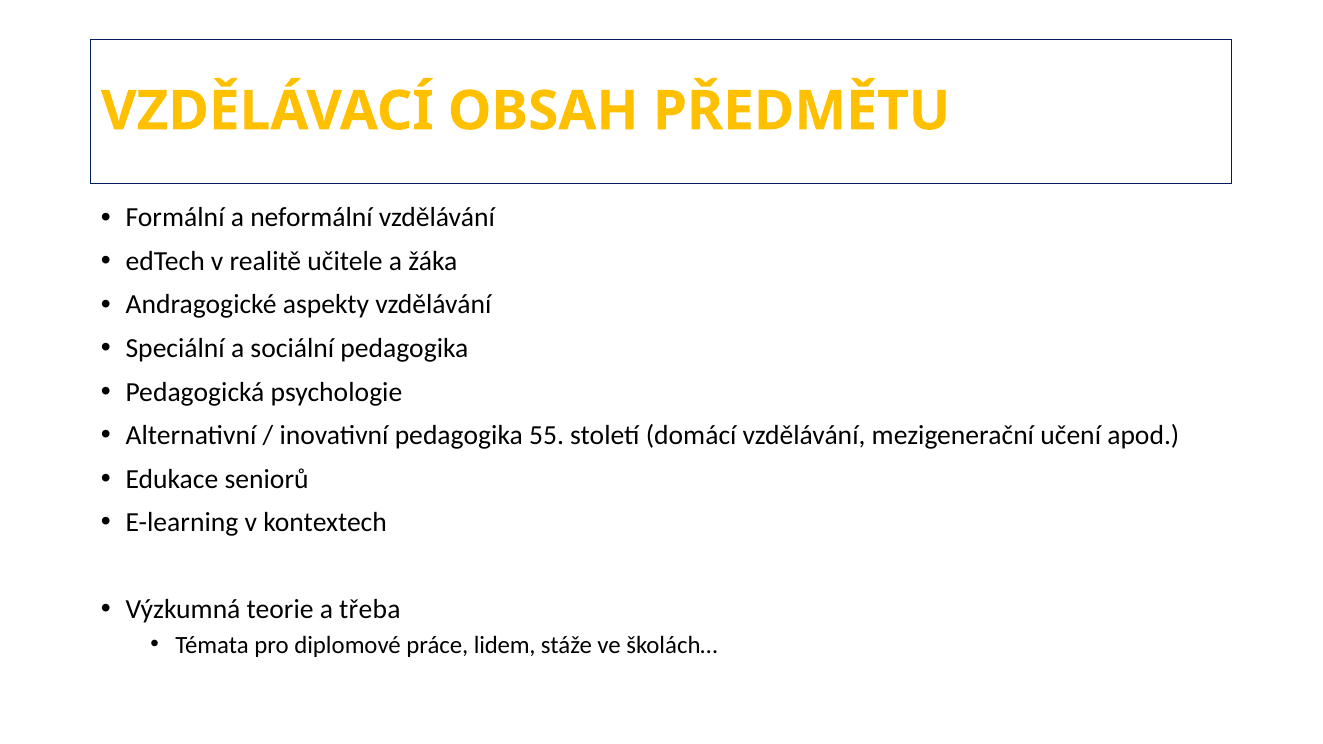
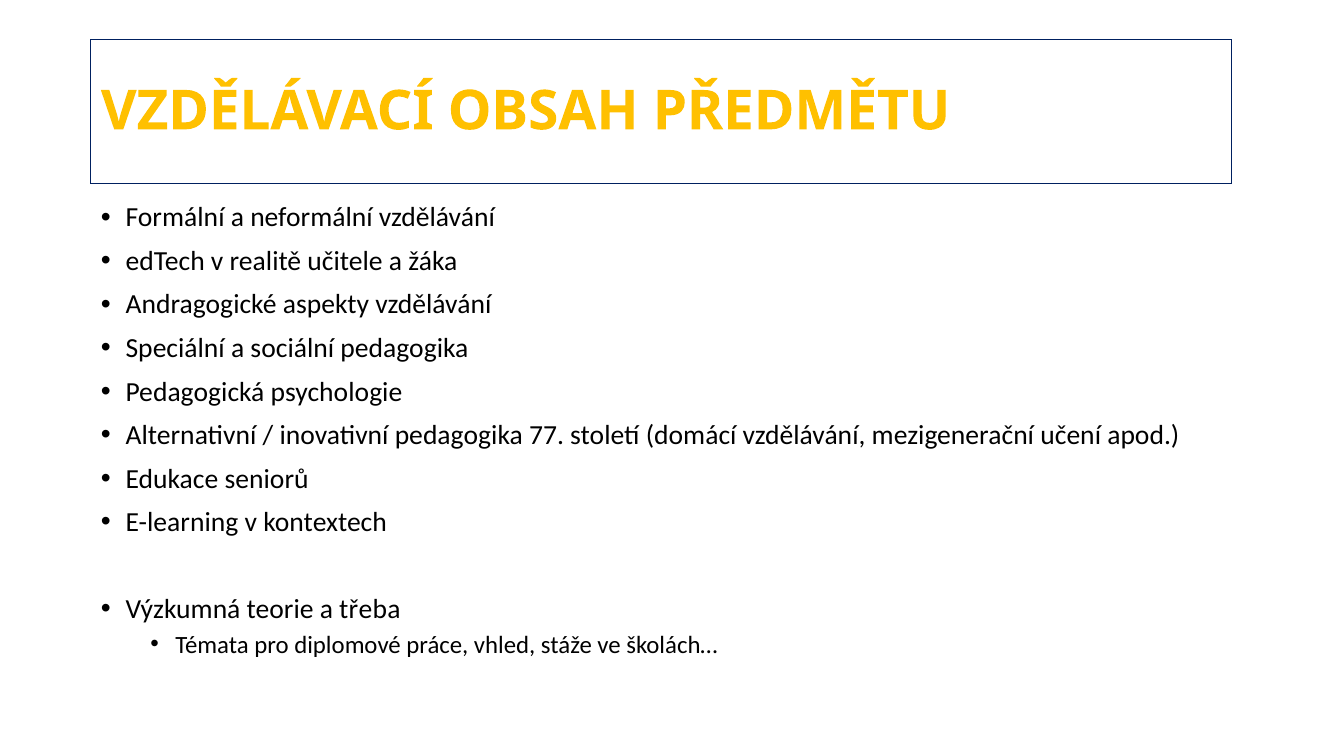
55: 55 -> 77 (547, 436)
lidem: lidem -> vhled (505, 645)
